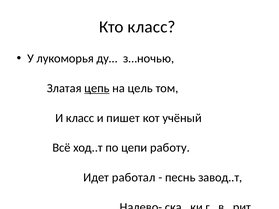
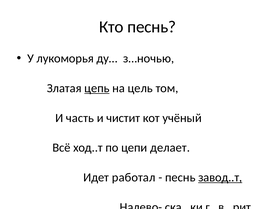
Кто класс: класс -> песнь (152, 27)
И класс: класс -> часть (80, 118)
пишет: пишет -> чистит (123, 118)
работу: работу -> делает (170, 148)
завод..т underline: none -> present (220, 178)
